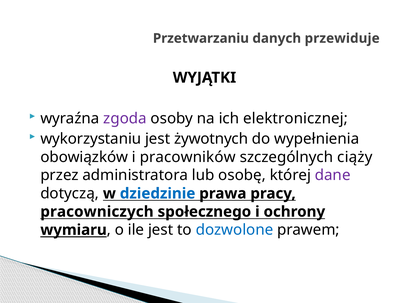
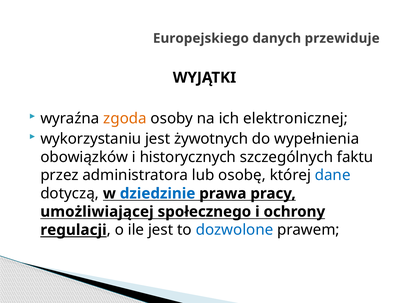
Przetwarzaniu: Przetwarzaniu -> Europejskiego (201, 38)
zgoda colour: purple -> orange (125, 118)
pracowników: pracowników -> historycznych (188, 157)
ciąży: ciąży -> faktu (355, 157)
dane colour: purple -> blue (333, 175)
pracowniczych: pracowniczych -> umożliwiającej (97, 212)
wymiaru: wymiaru -> regulacji (73, 230)
